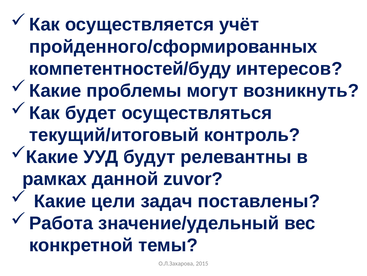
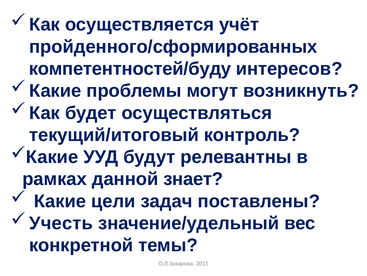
zuvor: zuvor -> знает (193, 179)
Работа: Работа -> Учесть (61, 223)
